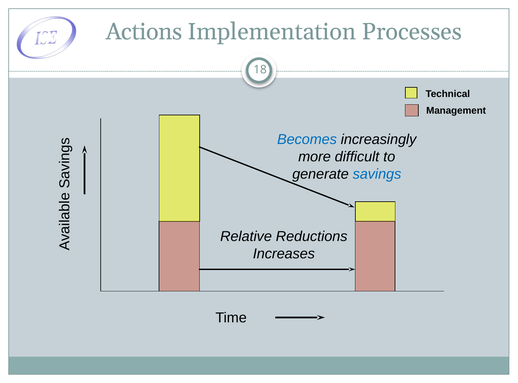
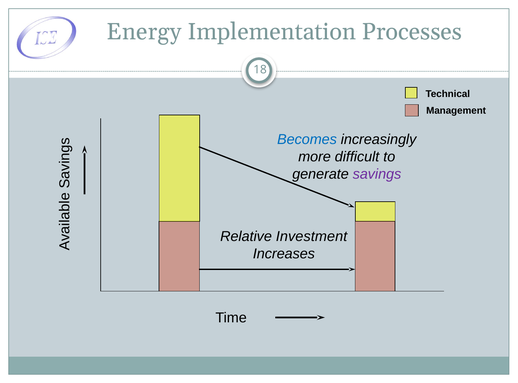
Actions: Actions -> Energy (144, 32)
savings colour: blue -> purple (377, 174)
Reductions: Reductions -> Investment (312, 237)
